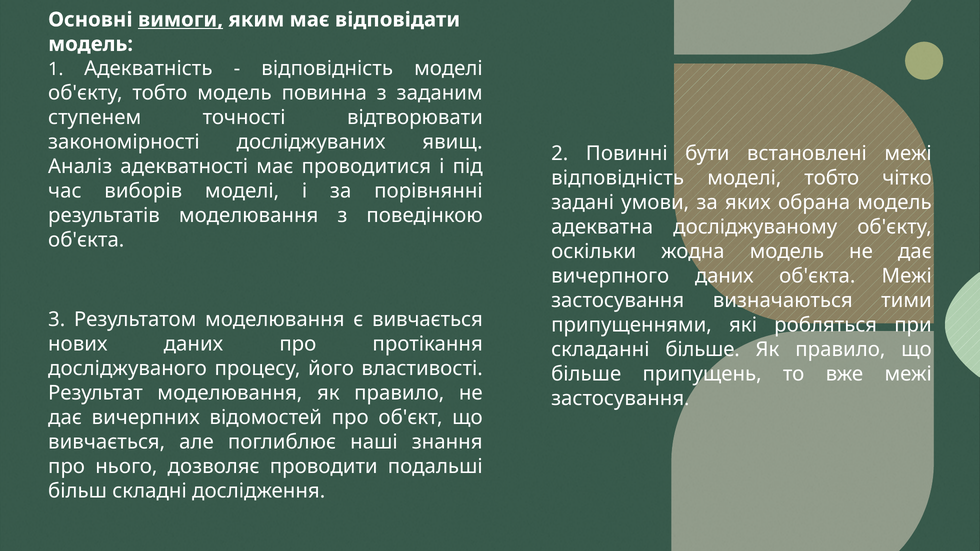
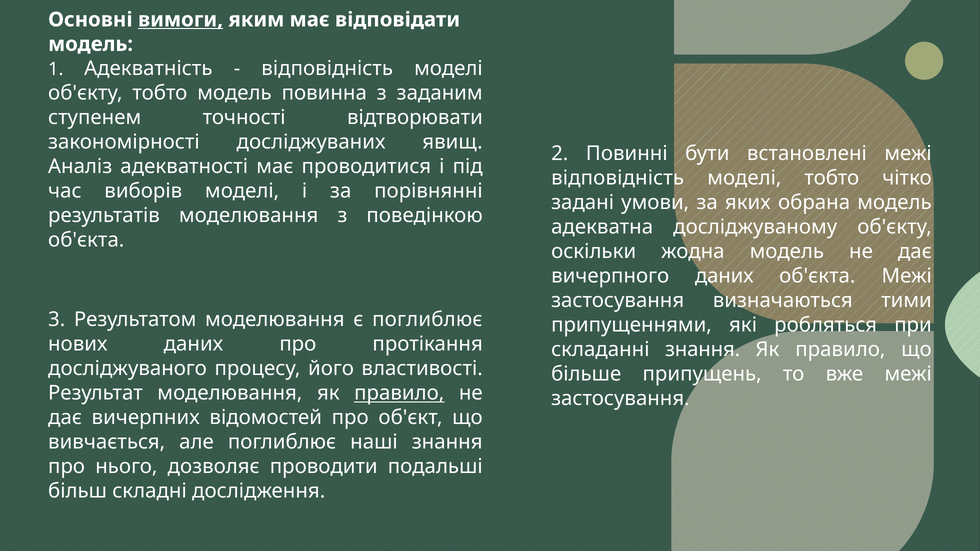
є вивчається: вивчається -> поглиблює (427, 320)
складанні більше: більше -> знання (703, 349)
правило underline: none -> present (399, 393)
